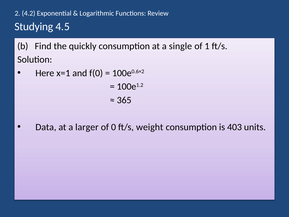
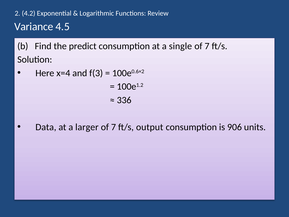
Studying: Studying -> Variance (34, 27)
quickly: quickly -> predict (83, 46)
1: 1 -> 7 (207, 46)
x=1: x=1 -> x=4 (63, 73)
f(0: f(0 -> f(3 (96, 73)
365: 365 -> 336 (124, 100)
0: 0 -> 7 (114, 127)
weight: weight -> output (150, 127)
403: 403 -> 906 (235, 127)
